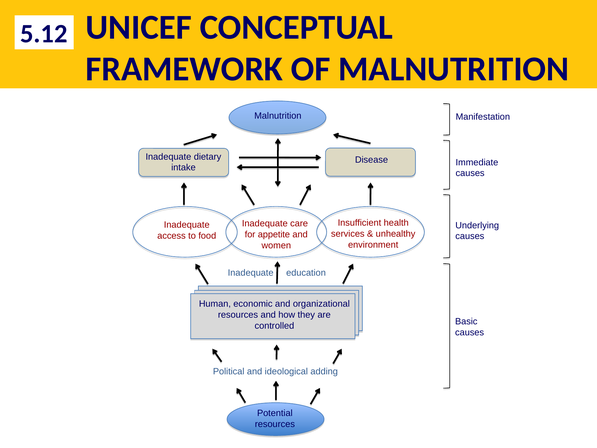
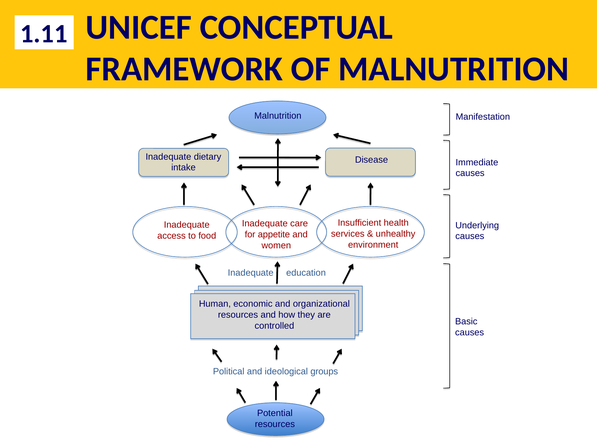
5.12: 5.12 -> 1.11 (44, 34)
adding: adding -> groups (324, 371)
